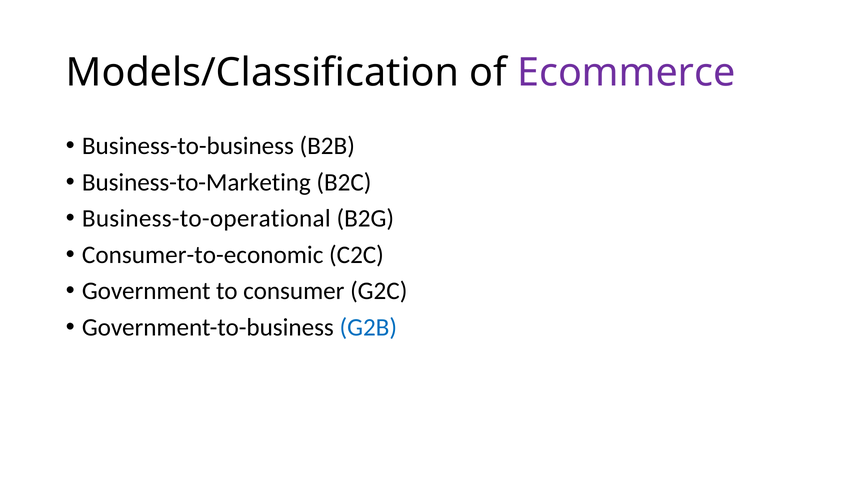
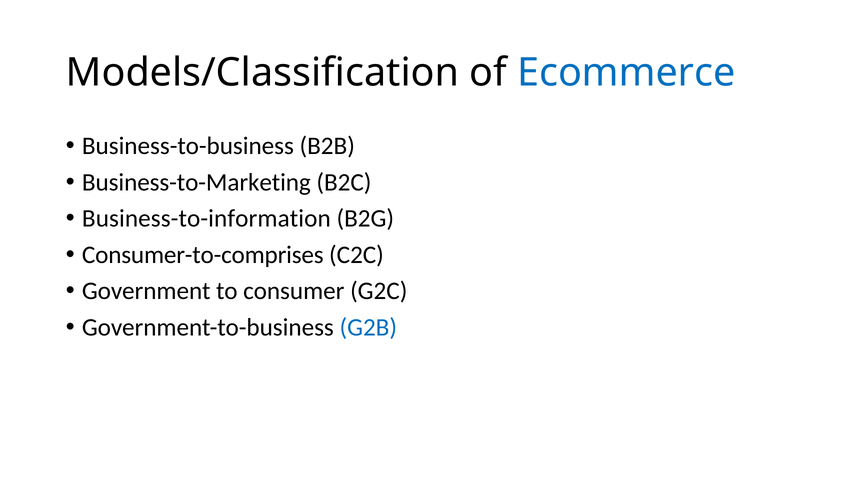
Ecommerce colour: purple -> blue (626, 72)
Business-to-operational: Business-to-operational -> Business-to-information (206, 218)
Consumer-to-economic: Consumer-to-economic -> Consumer-to-comprises (203, 254)
